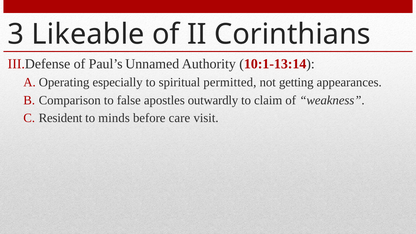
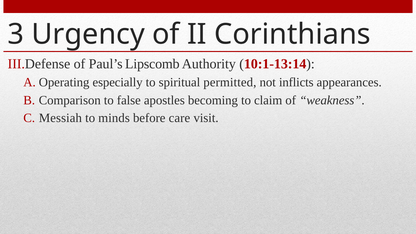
Likeable: Likeable -> Urgency (88, 34)
Unnamed: Unnamed -> Lipscomb (152, 64)
getting: getting -> inflicts (296, 82)
outwardly: outwardly -> becoming (213, 100)
Resident: Resident -> Messiah (60, 118)
